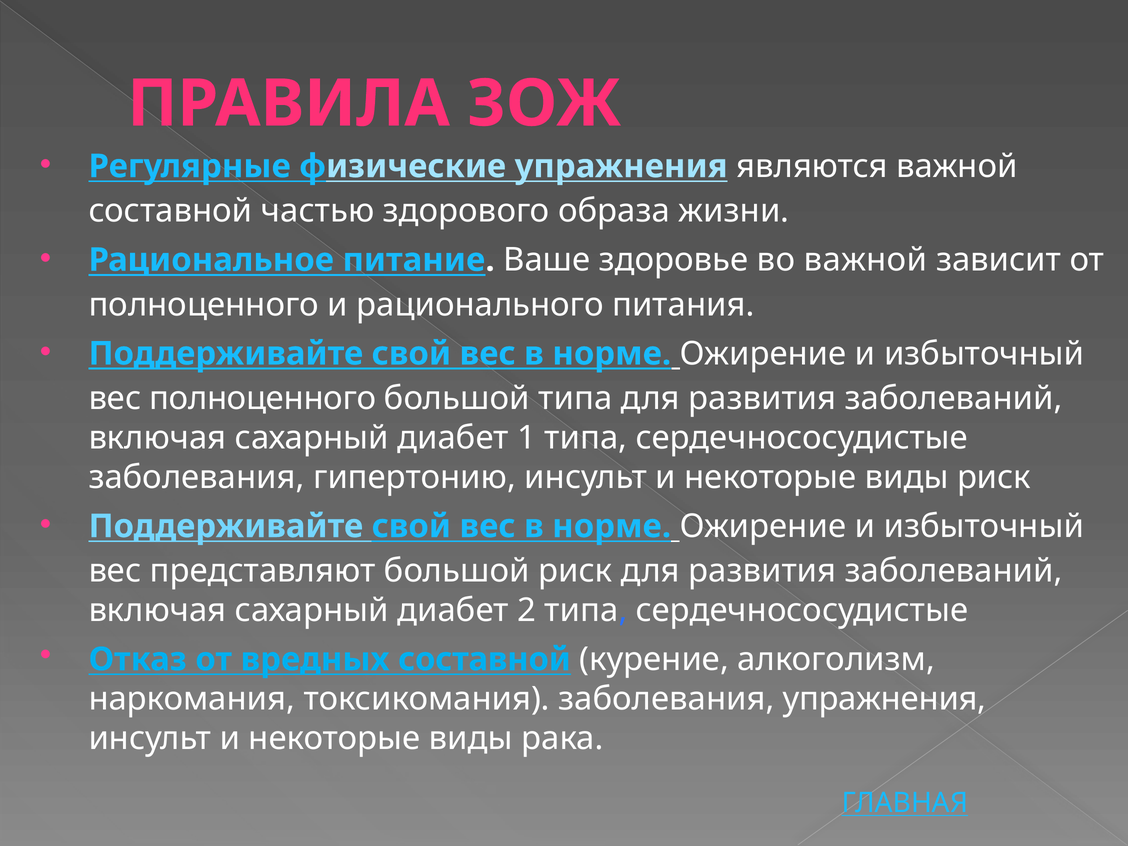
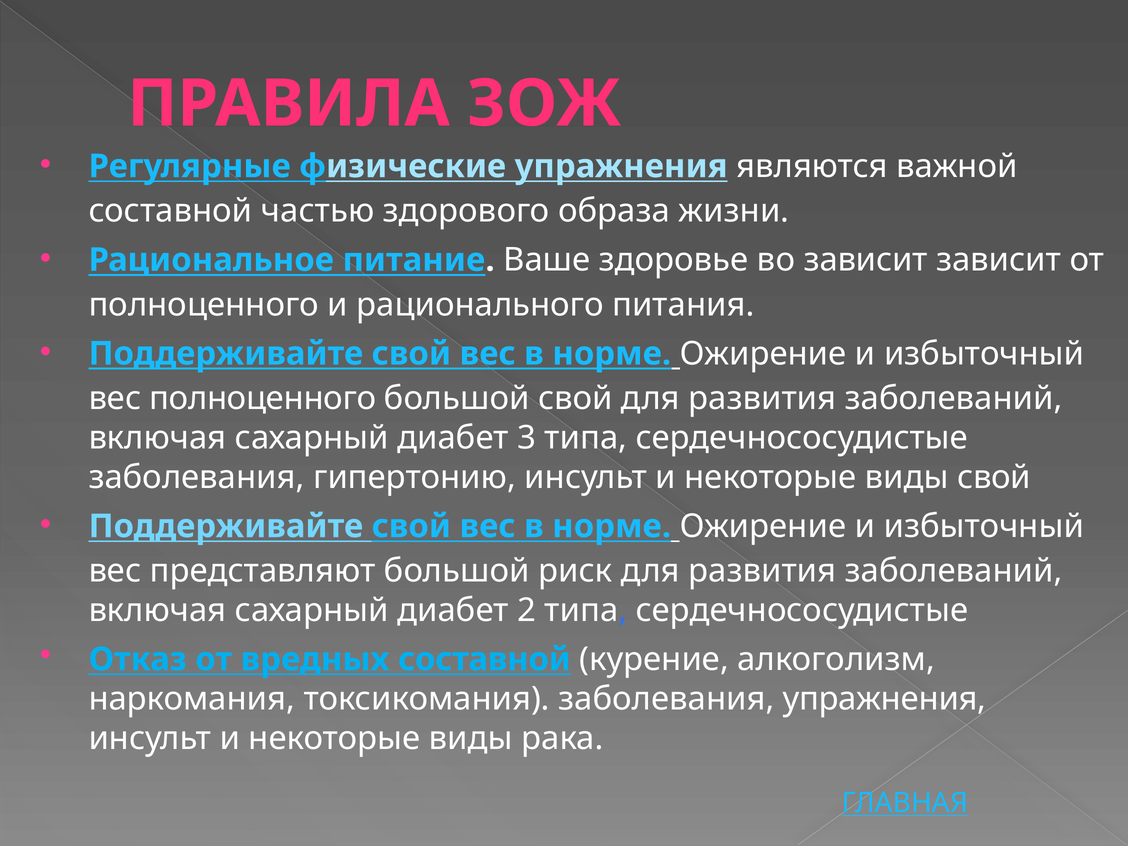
во важной: важной -> зависит (866, 260)
большой типа: типа -> свой (575, 398)
1: 1 -> 3 (526, 438)
виды риск: риск -> свой (994, 477)
